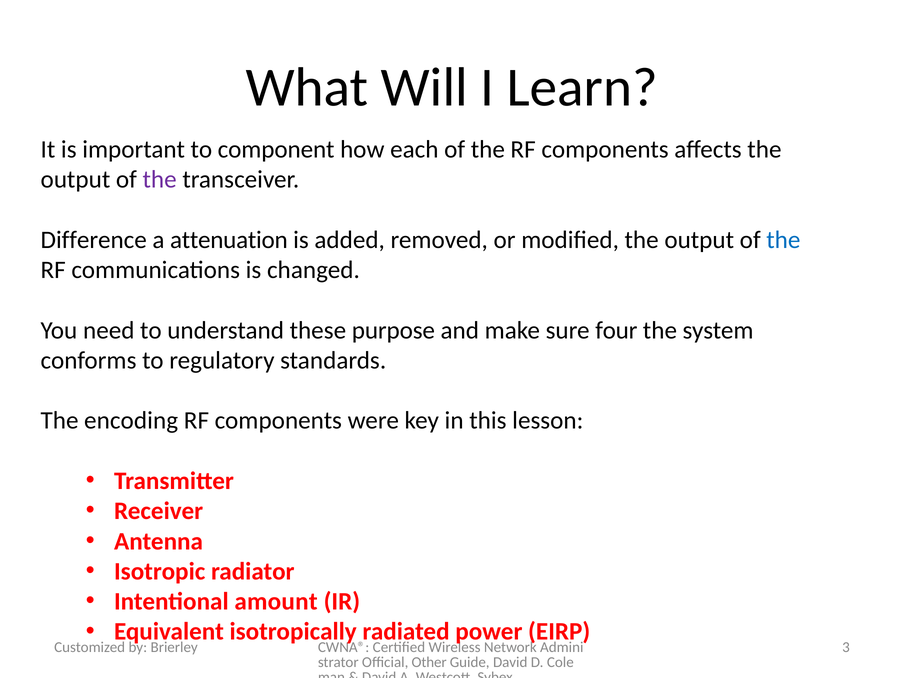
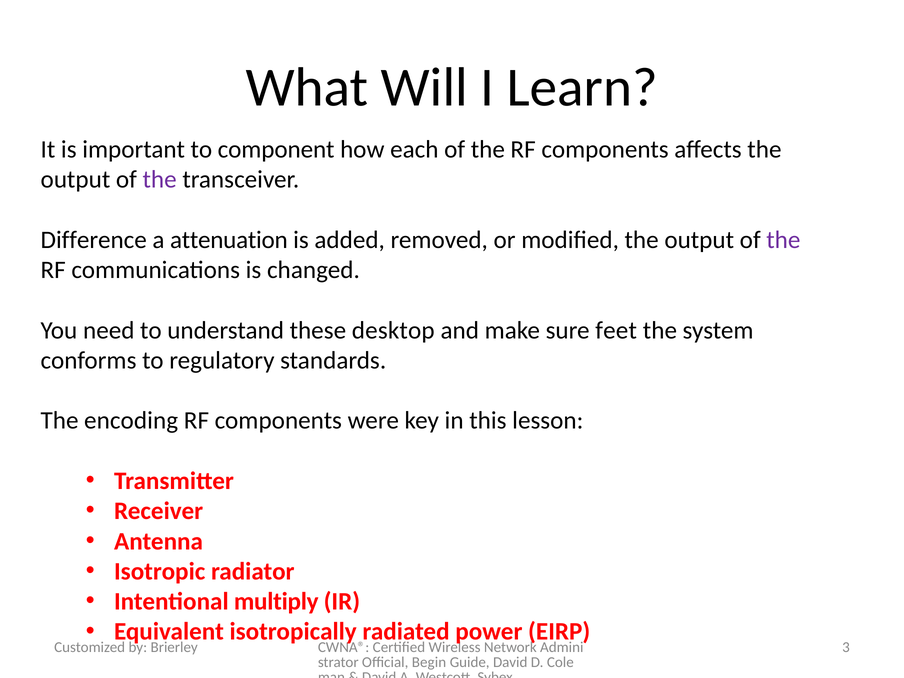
the colour: blue -> purple (783, 240)
purpose: purpose -> desktop (393, 330)
four: four -> feet (616, 330)
amount: amount -> multiply (276, 602)
Other: Other -> Begin (429, 662)
